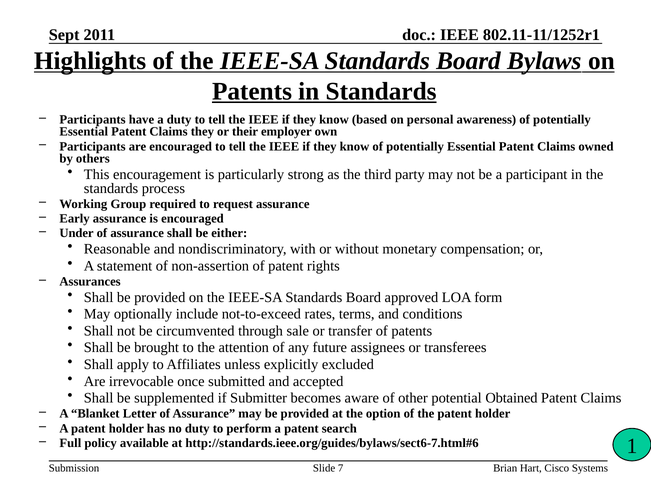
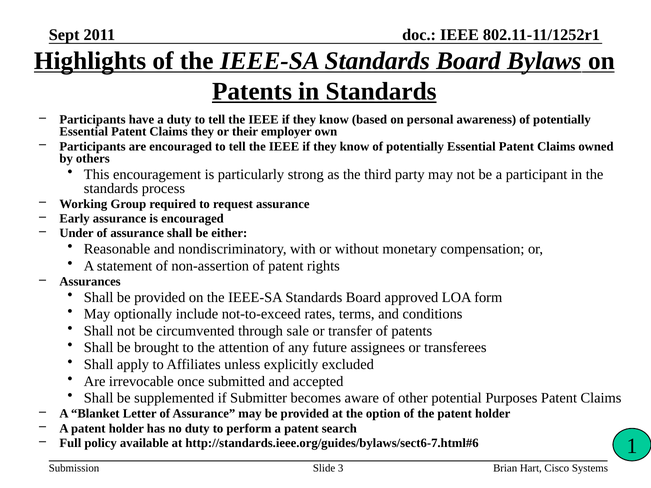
Obtained: Obtained -> Purposes (511, 398)
7: 7 -> 3 (341, 468)
